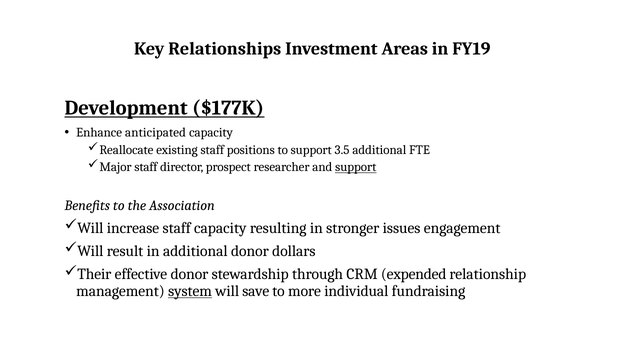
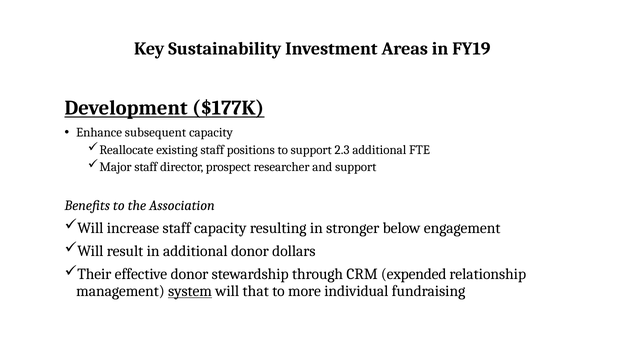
Relationships: Relationships -> Sustainability (225, 49)
anticipated: anticipated -> subsequent (156, 133)
3.5: 3.5 -> 2.3 (342, 150)
support underline: present -> none (356, 167)
issues: issues -> below (402, 228)
save: save -> that (256, 291)
